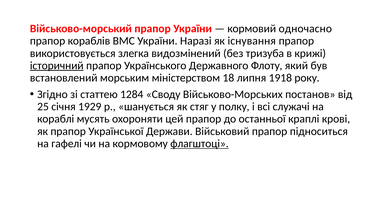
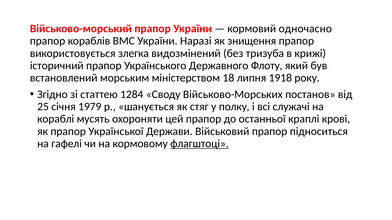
існування: існування -> знищення (252, 41)
історичний underline: present -> none (57, 66)
1929: 1929 -> 1979 (90, 107)
